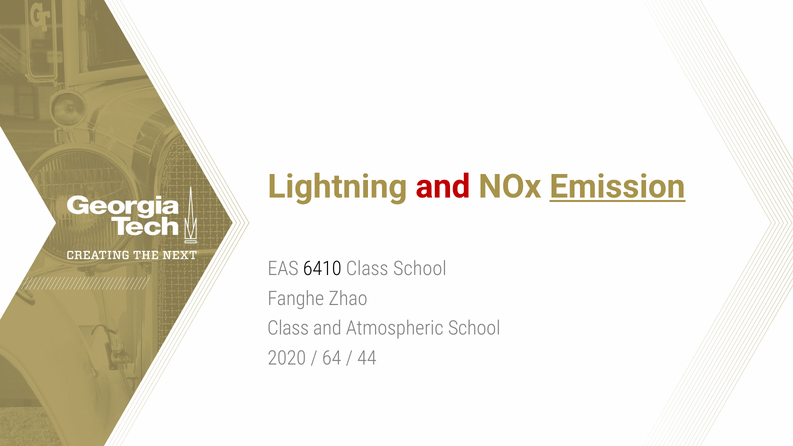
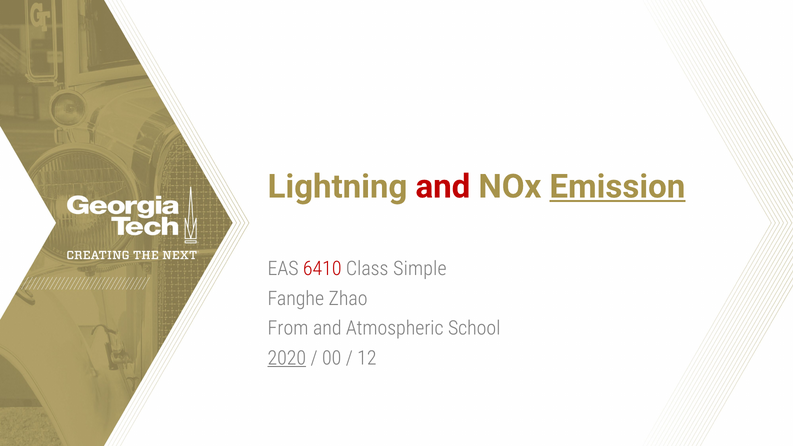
6410 colour: black -> red (322, 269)
Class School: School -> Simple (420, 269)
Class: Class -> From (288, 328)
2020 underline: none -> present (287, 358)
64: 64 -> 00 (332, 358)
44: 44 -> 12 (367, 358)
